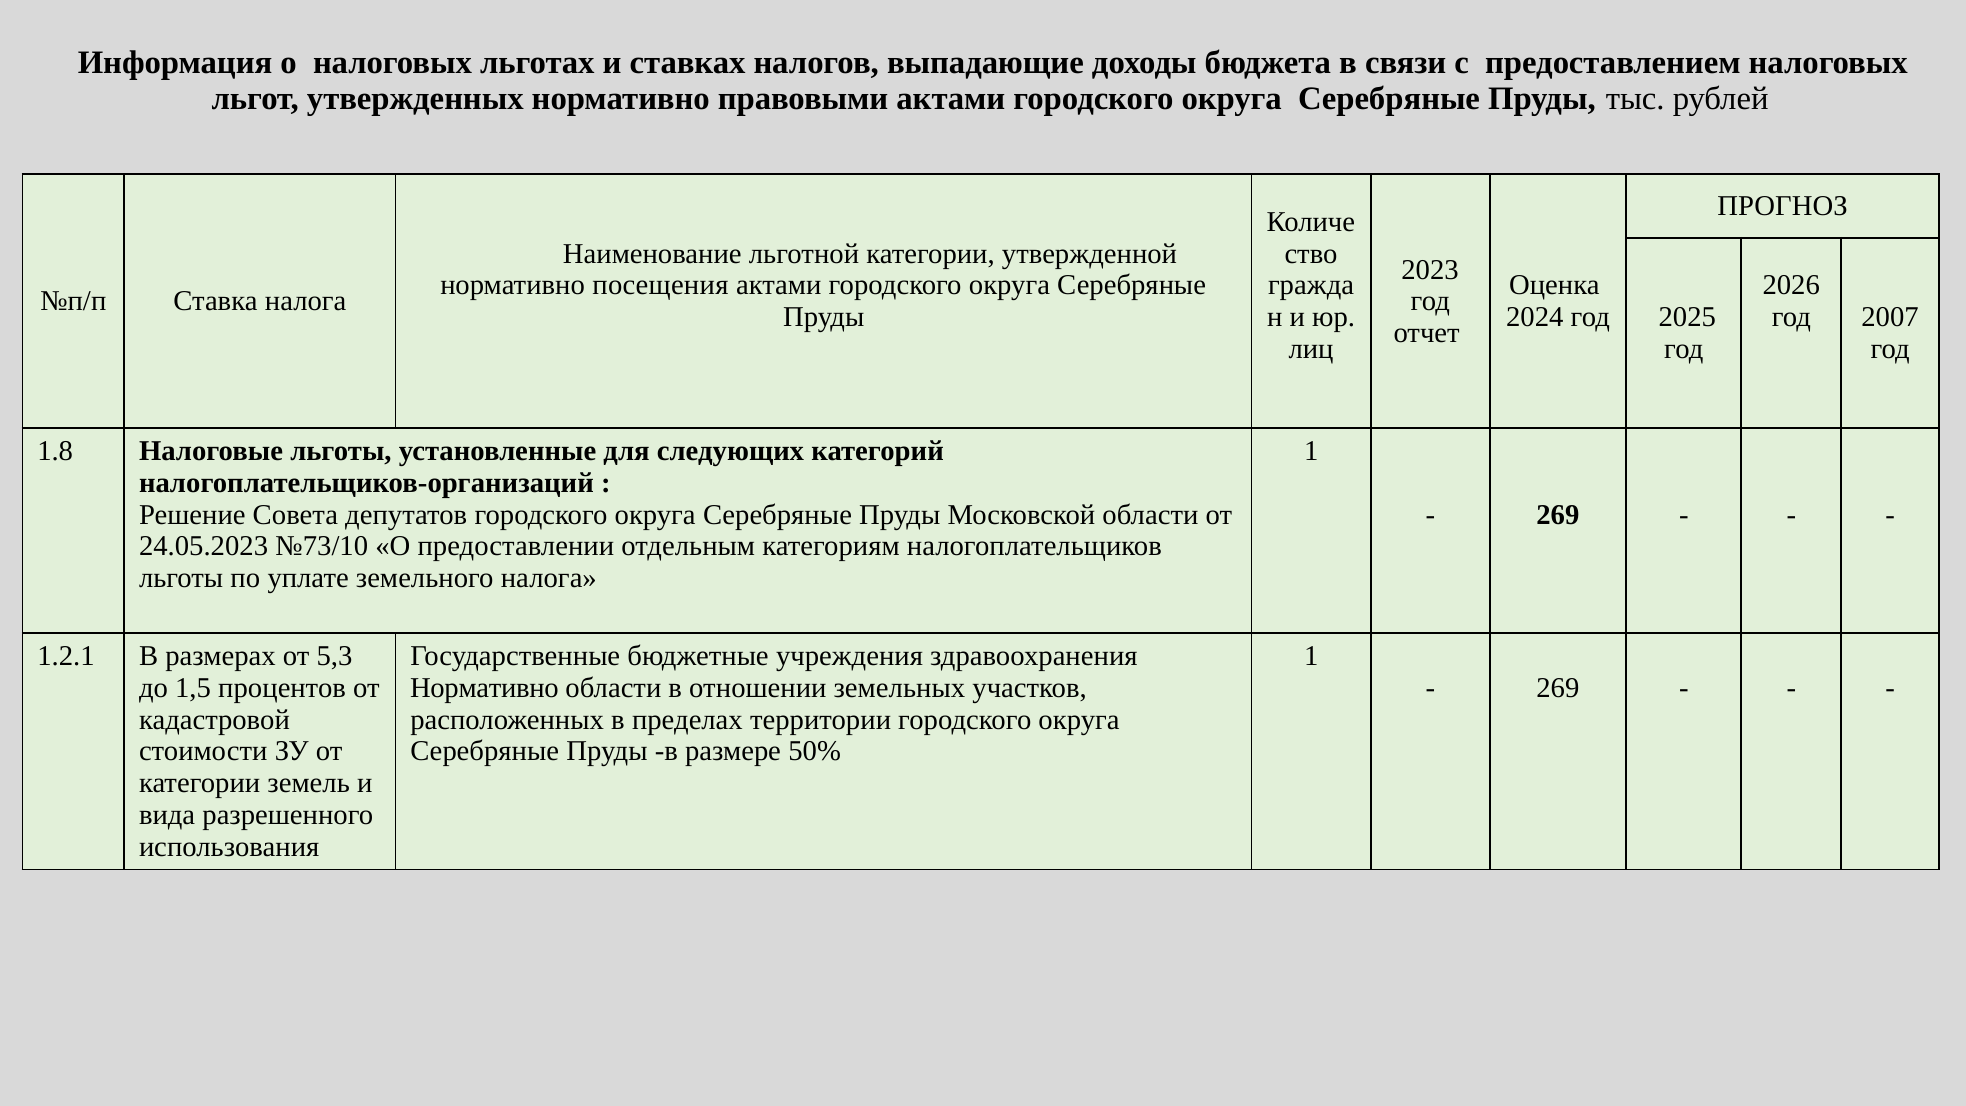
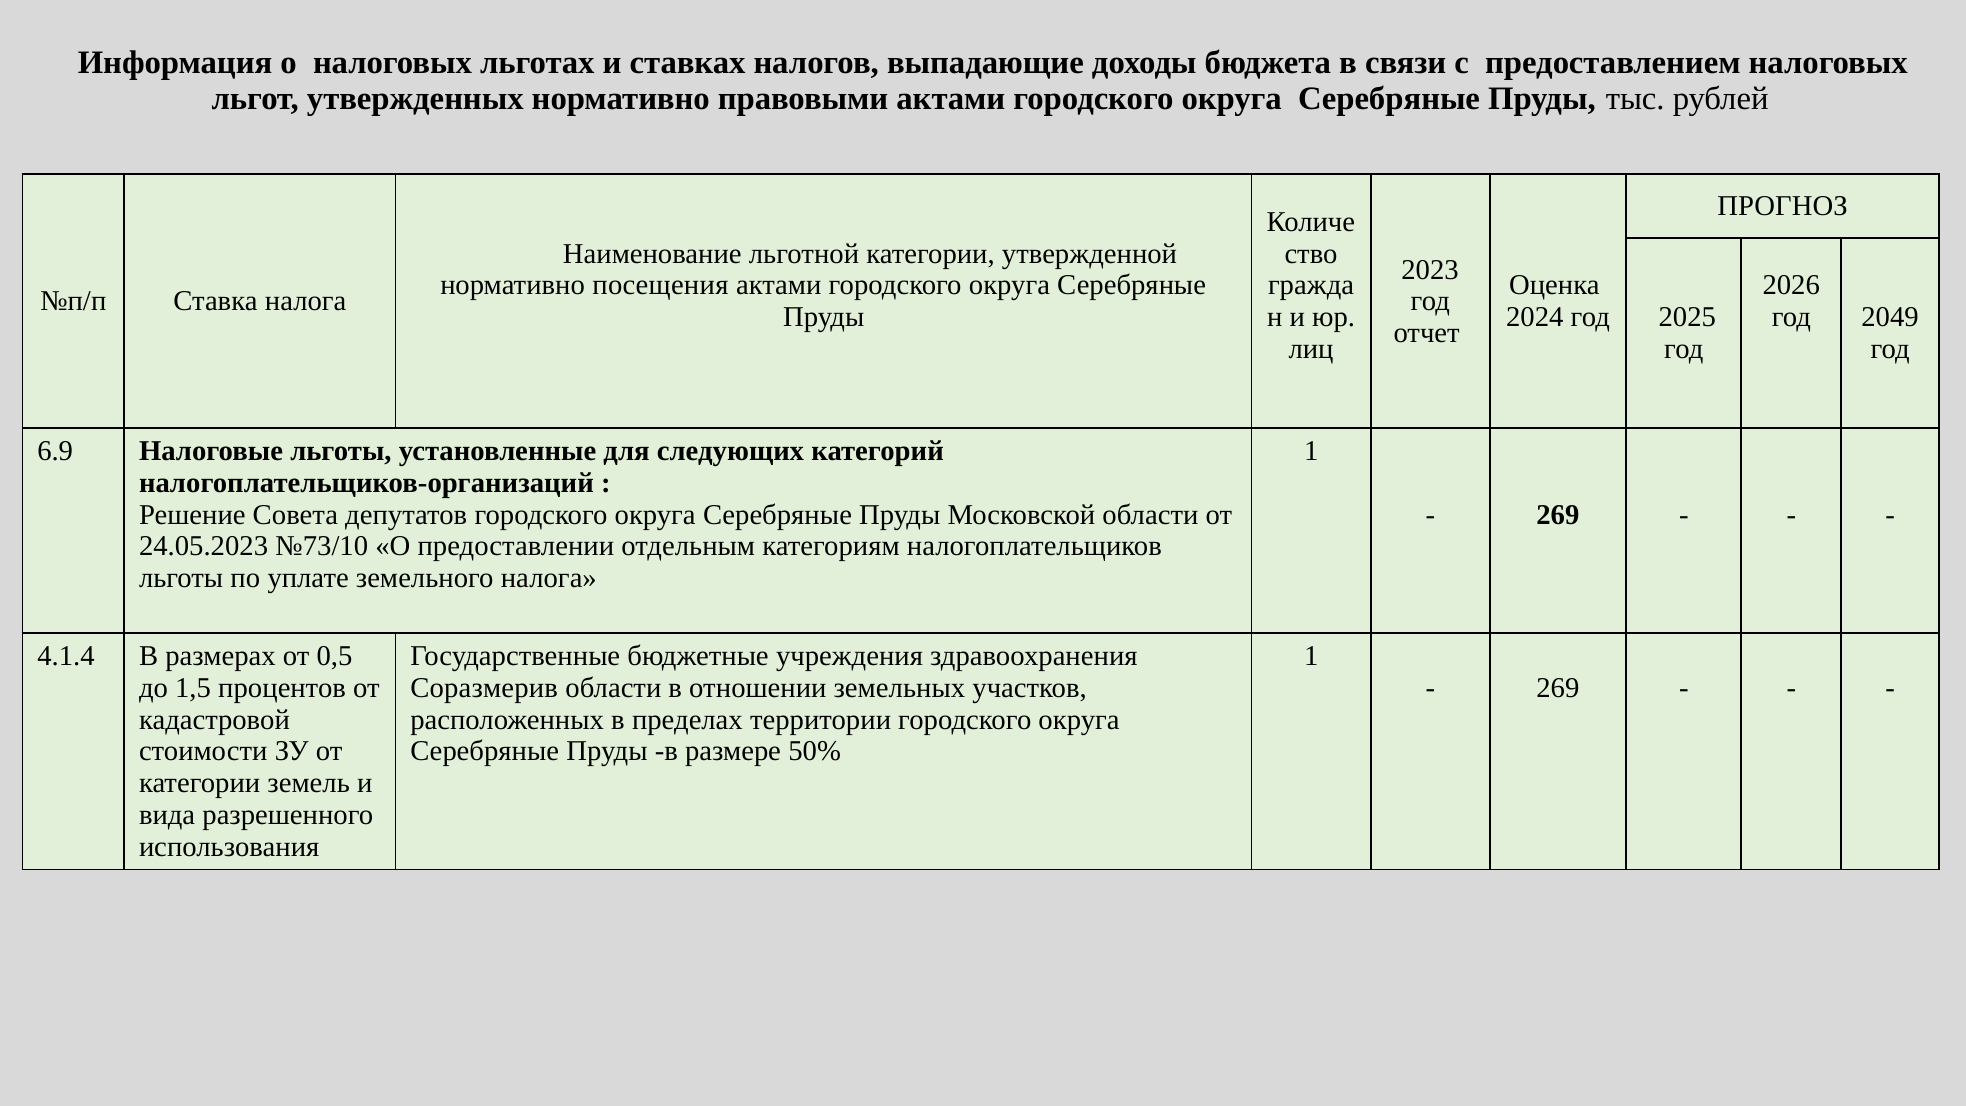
2007: 2007 -> 2049 (1890, 317)
1.8: 1.8 -> 6.9 (55, 451)
1.2.1: 1.2.1 -> 4.1.4 (66, 656)
5,3: 5,3 -> 0,5 (334, 656)
Нормативно: Нормативно -> Соразмерив (484, 688)
